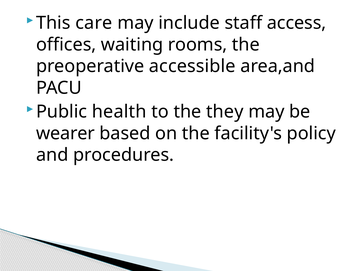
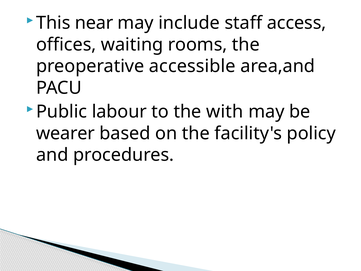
care: care -> near (94, 23)
health: health -> labour (119, 112)
they: they -> with (225, 112)
